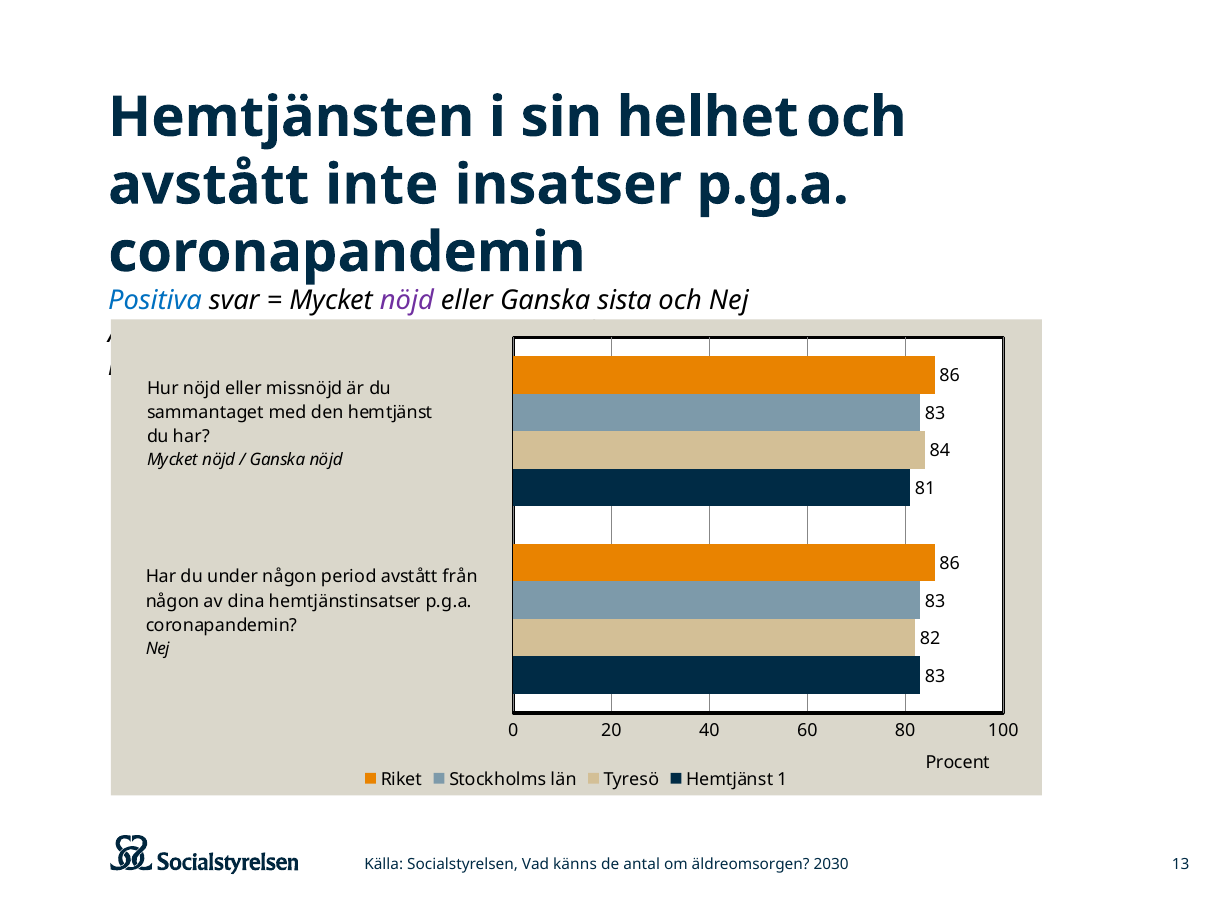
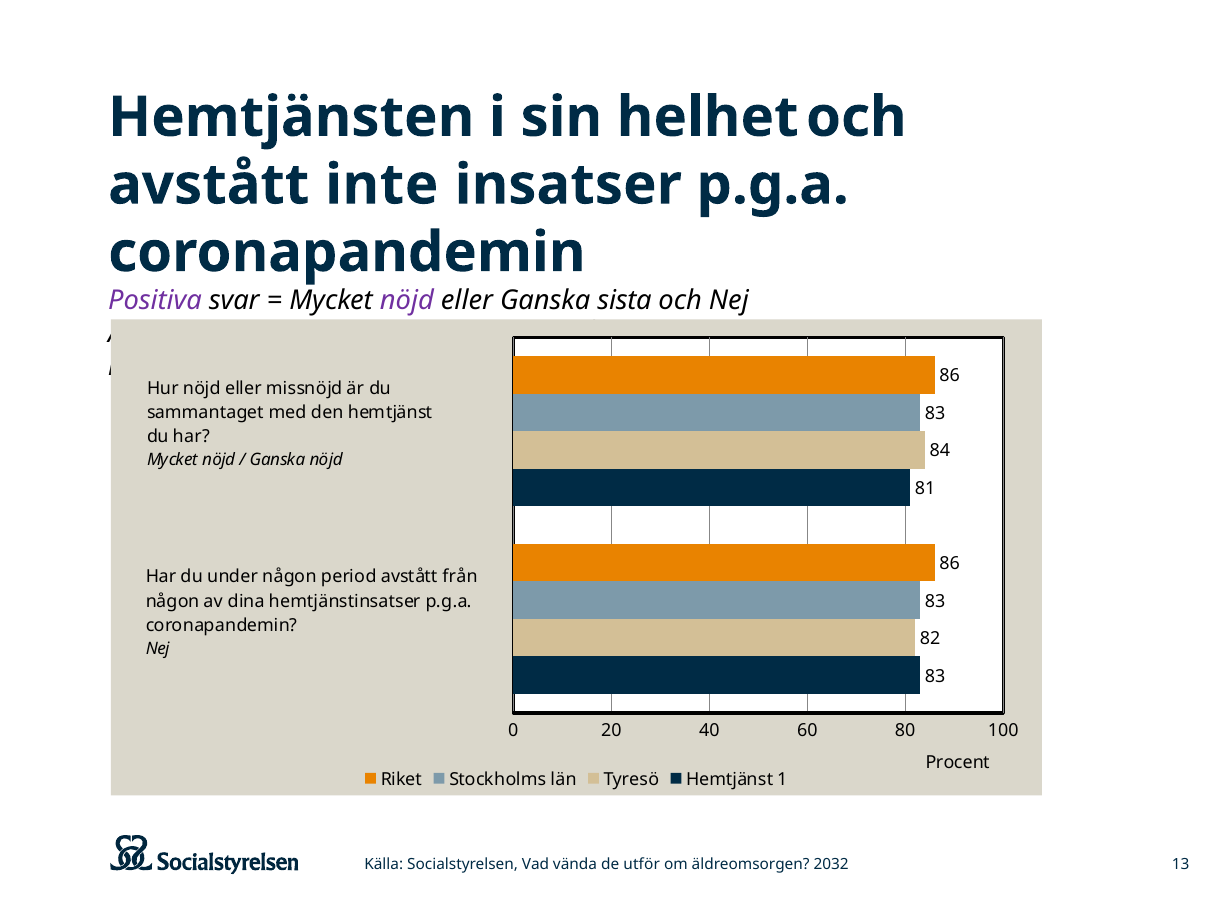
Positiva colour: blue -> purple (155, 301)
känns: känns -> vända (575, 865)
antal: antal -> utför (642, 865)
2030: 2030 -> 2032 (831, 865)
